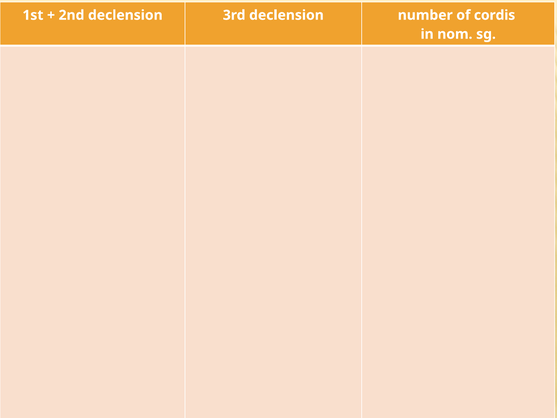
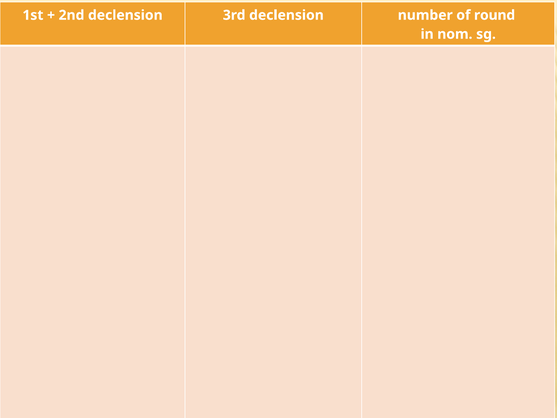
cordis: cordis -> round (495, 15)
